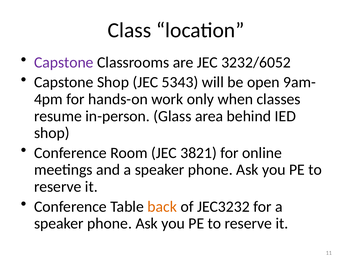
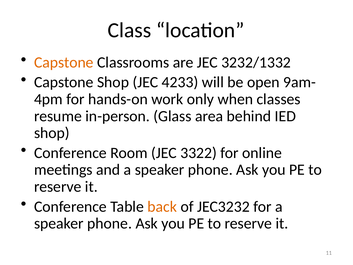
Capstone colour: purple -> orange (64, 62)
3232/6052: 3232/6052 -> 3232/1332 (256, 62)
5343: 5343 -> 4233 (180, 82)
3821: 3821 -> 3322 (199, 153)
